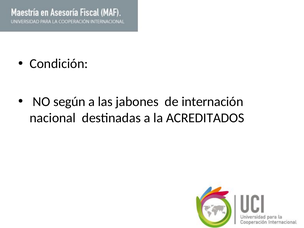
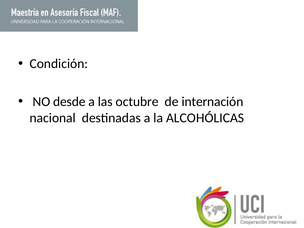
según: según -> desde (69, 102)
jabones: jabones -> octubre (137, 102)
ACREDITADOS: ACREDITADOS -> ALCOHÓLICAS (205, 118)
